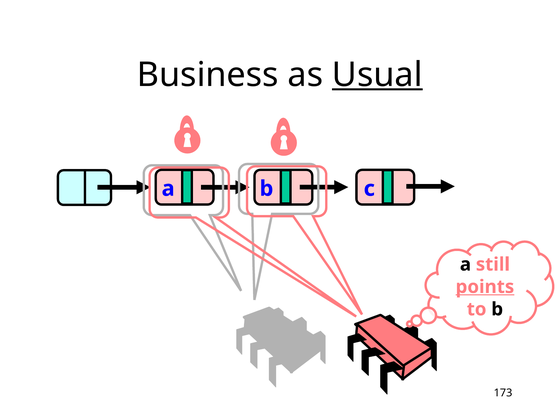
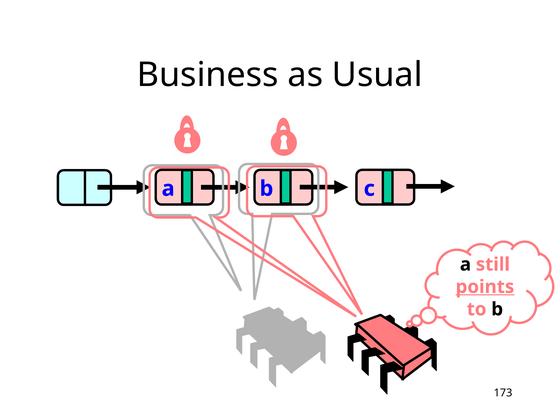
Usual underline: present -> none (377, 75)
